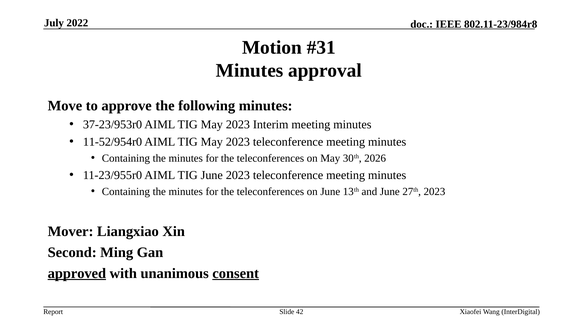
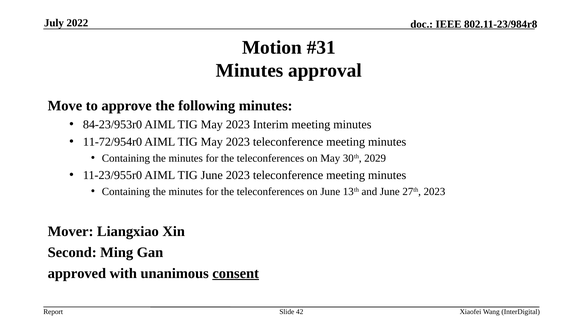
37-23/953r0: 37-23/953r0 -> 84-23/953r0 (113, 125)
11-52/954r0: 11-52/954r0 -> 11-72/954r0 (113, 142)
2026: 2026 -> 2029 (375, 158)
approved underline: present -> none (77, 273)
